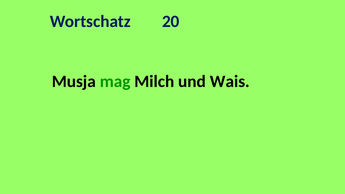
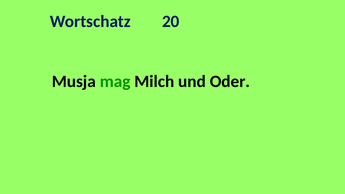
Wais: Wais -> Oder (230, 82)
